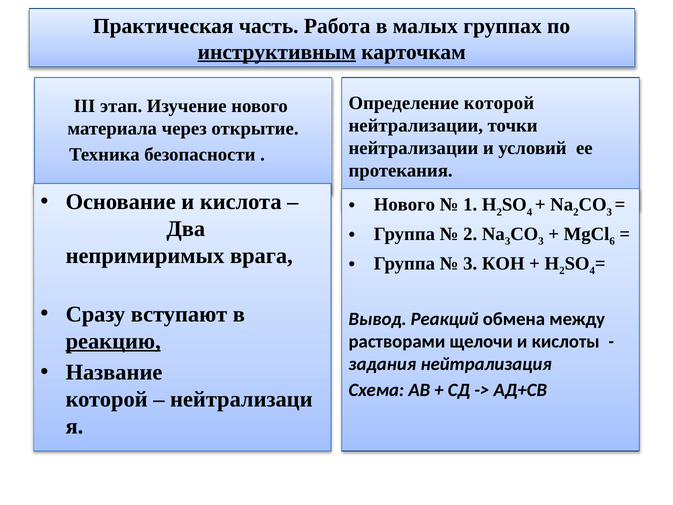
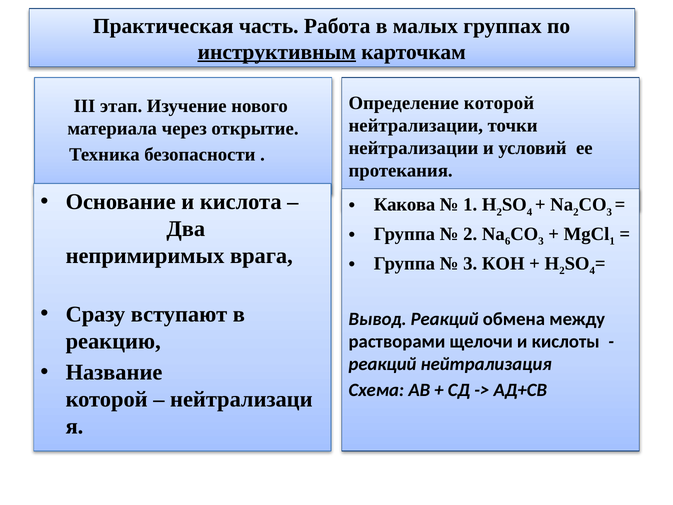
Нового: Нового -> Какова (405, 205)
3: 3 -> 6 (508, 241)
6: 6 -> 1 (612, 241)
реакцию underline: present -> none (113, 341)
задания: задания -> реакций (383, 364)
